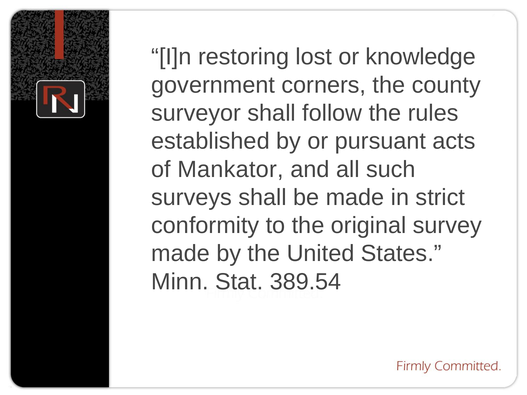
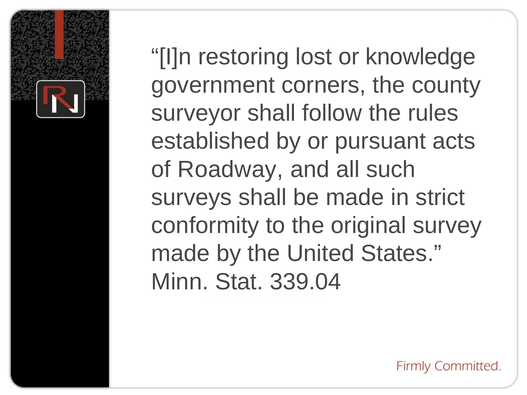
Mankator: Mankator -> Roadway (231, 169)
389.54: 389.54 -> 339.04 (306, 282)
